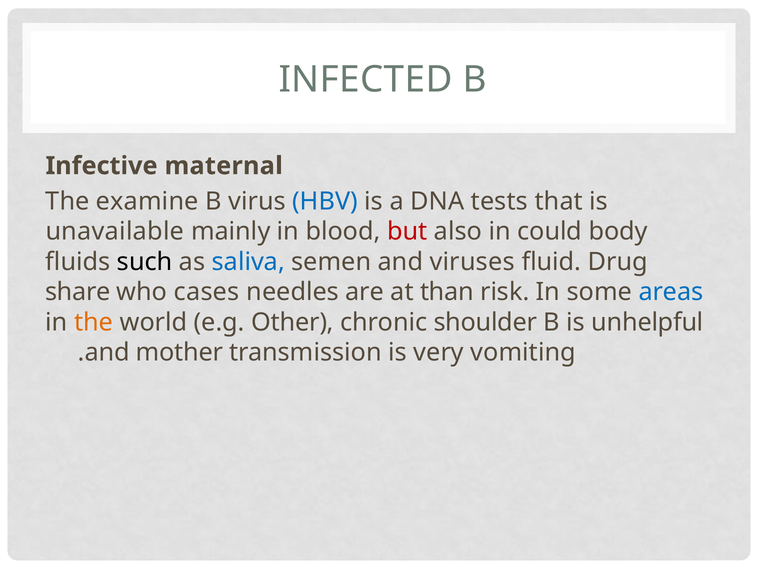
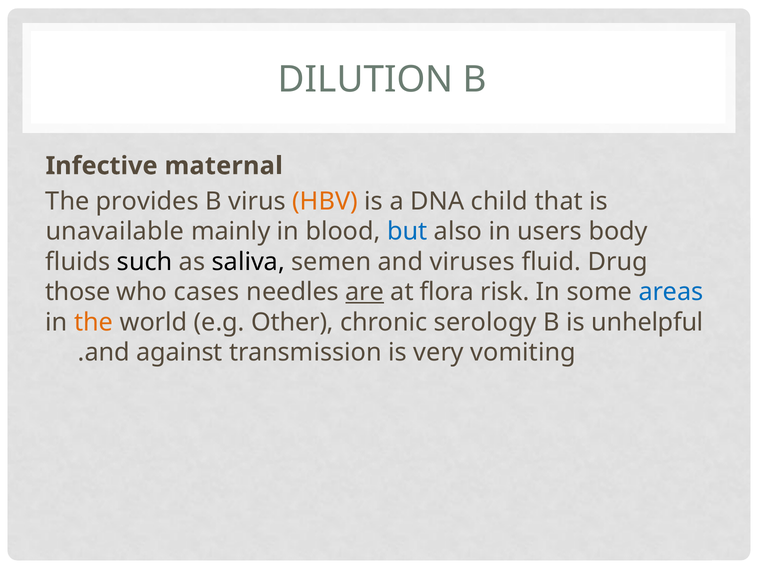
INFECTED: INFECTED -> DILUTION (366, 79)
examine: examine -> provides (147, 201)
HBV colour: blue -> orange (325, 201)
tests: tests -> child (499, 201)
but colour: red -> blue (407, 232)
could: could -> users (550, 232)
saliva colour: blue -> black (248, 262)
share: share -> those (78, 292)
are underline: none -> present (365, 292)
than: than -> flora (447, 292)
shoulder: shoulder -> serology (485, 323)
mother: mother -> against (180, 353)
